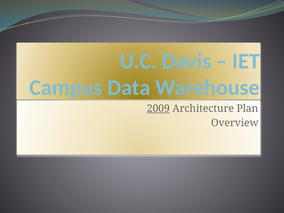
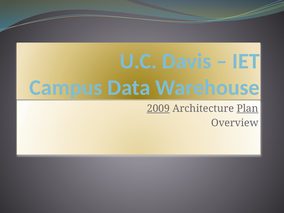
Plan underline: none -> present (248, 109)
